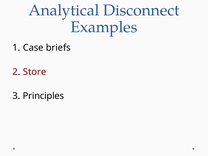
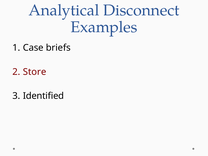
Principles: Principles -> Identified (43, 96)
